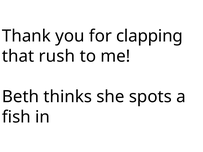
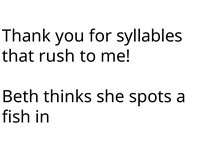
clapping: clapping -> syllables (149, 36)
